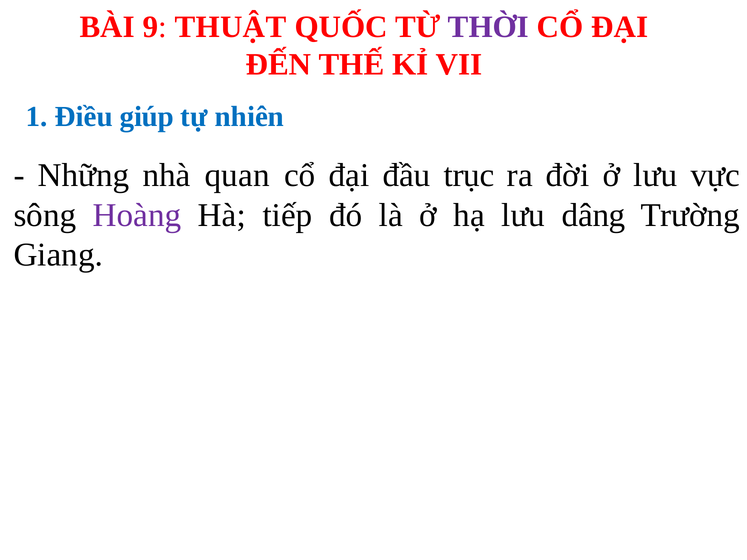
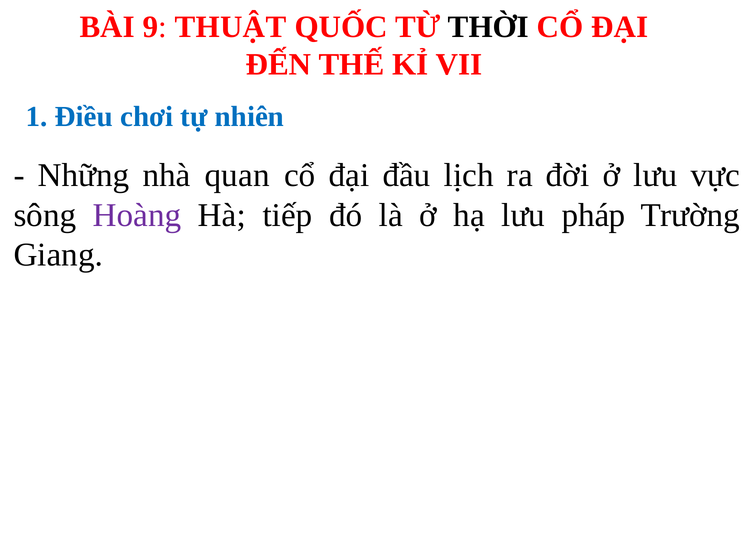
THỜI colour: purple -> black (488, 27)
giúp: giúp -> chơi (147, 116)
trục: trục -> lịch (469, 175)
dâng: dâng -> pháp (594, 215)
